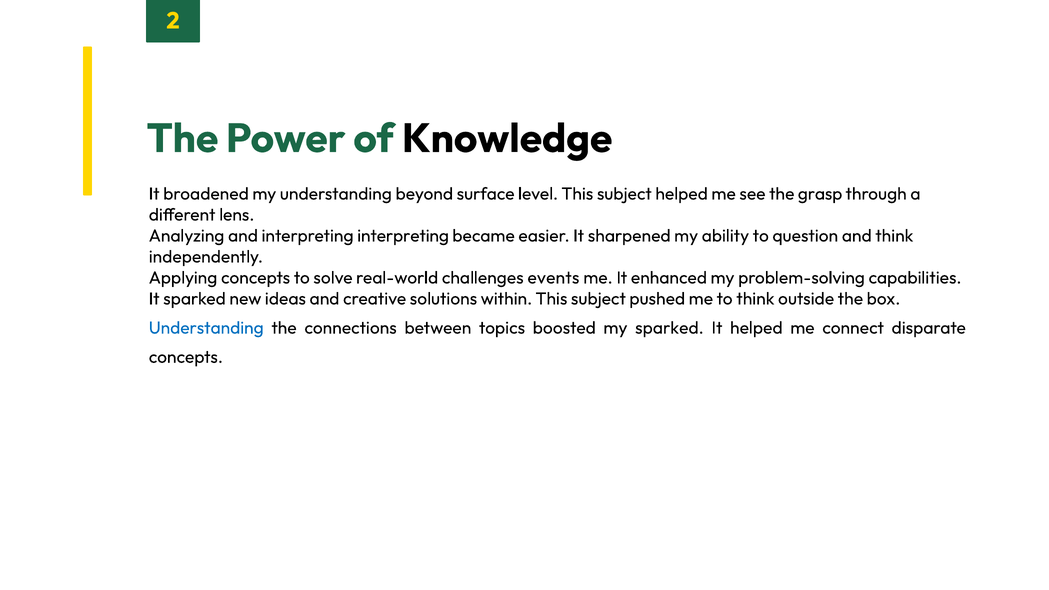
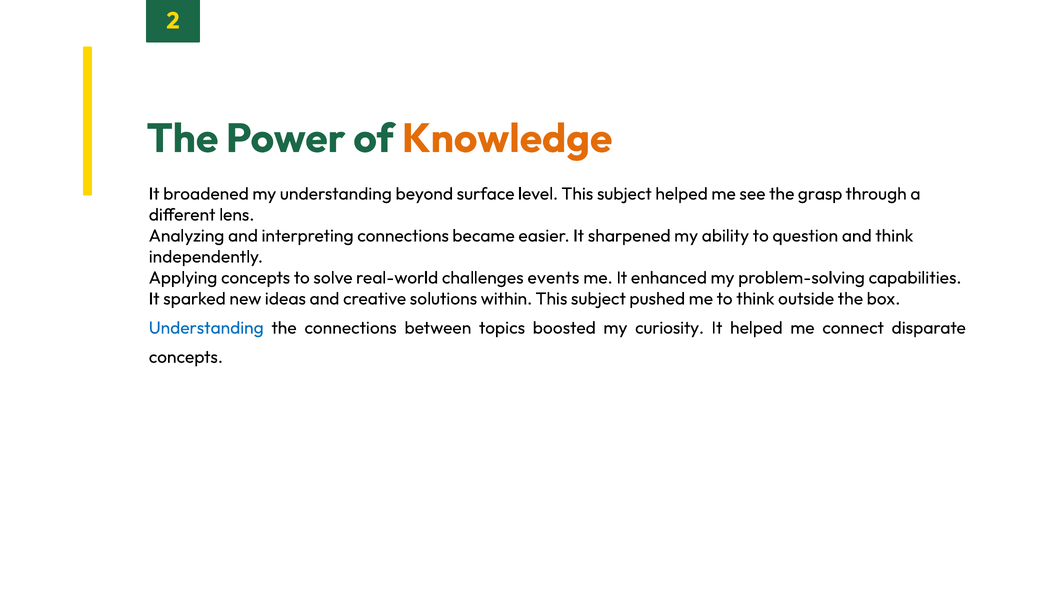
Knowledge colour: black -> orange (507, 139)
interpreting interpreting: interpreting -> connections (403, 236)
my sparked: sparked -> curiosity (670, 328)
